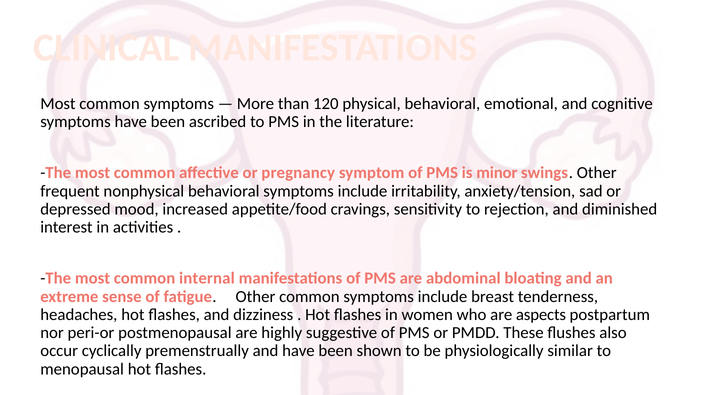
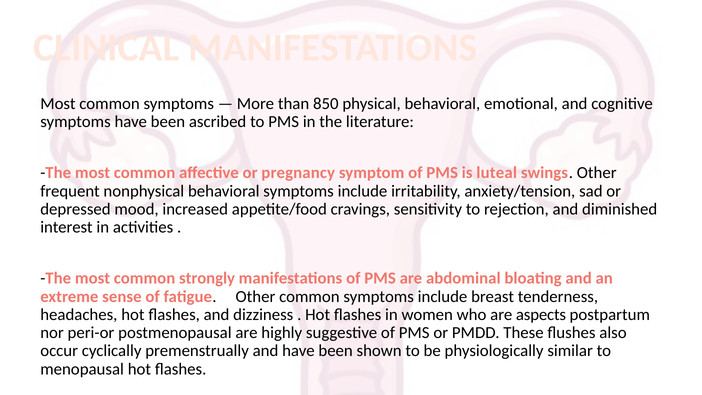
120: 120 -> 850 (326, 104)
minor: minor -> luteal (497, 173)
internal: internal -> strongly (207, 278)
